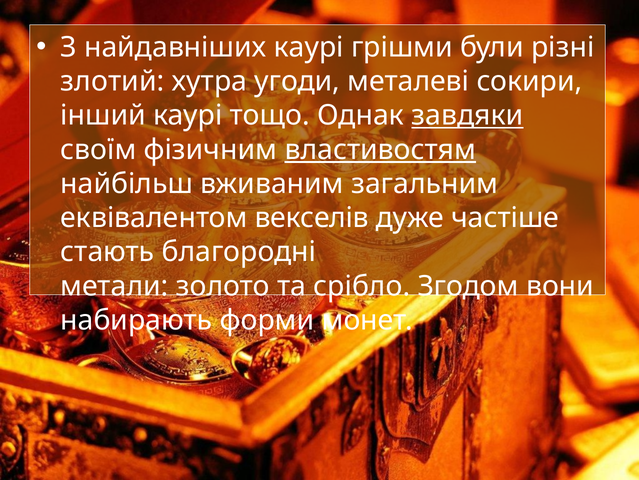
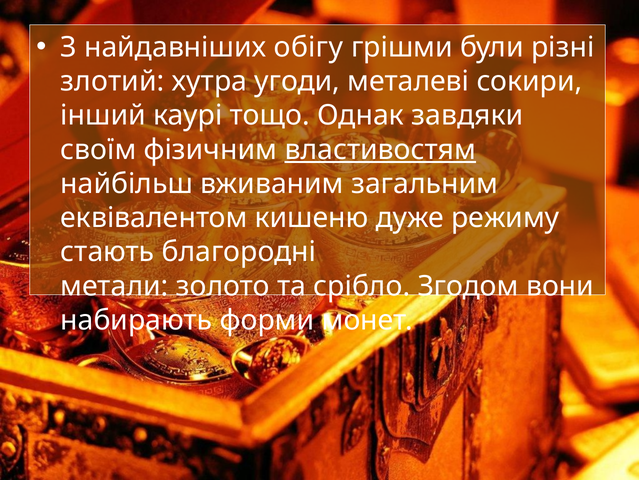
найдавніших каурі: каурі -> обігу (309, 47)
завдяки underline: present -> none (467, 115)
векселів: векселів -> кишеню (312, 218)
частіше: частіше -> режиму (505, 218)
